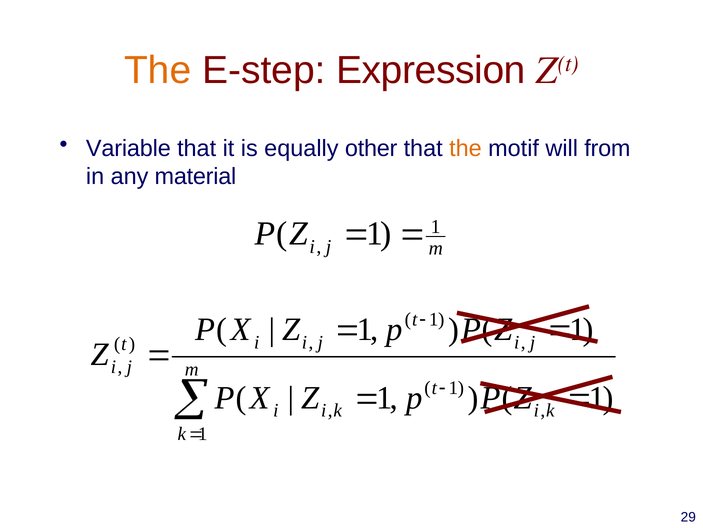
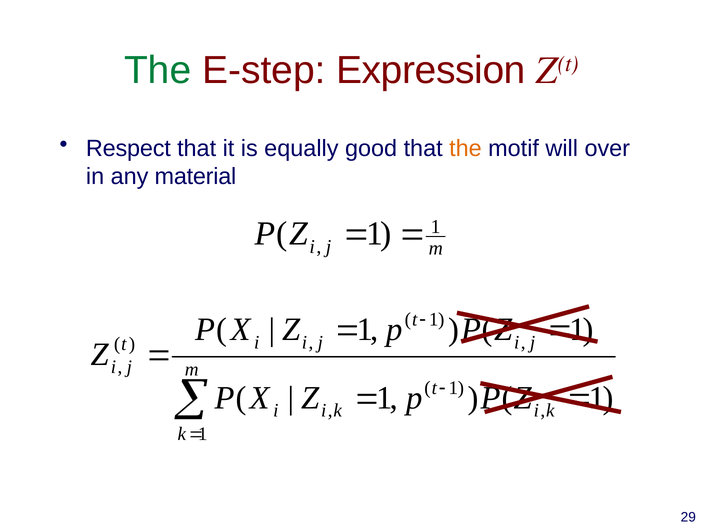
The colour: orange -> green (158, 70)
Variable: Variable -> Respect (128, 148)
other: other -> good (371, 148)
from: from -> over (607, 148)
